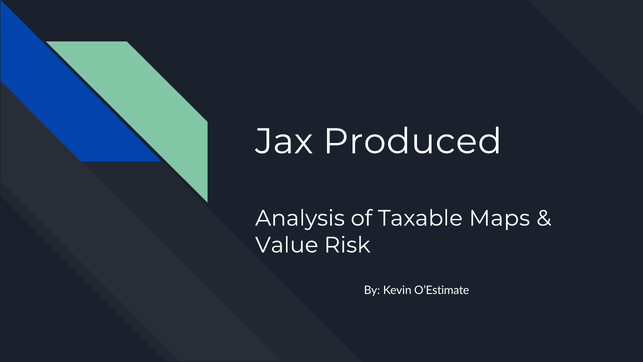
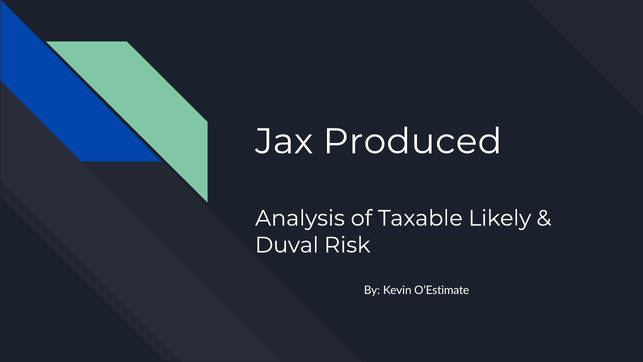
Maps: Maps -> Likely (500, 218)
Value: Value -> Duval (287, 245)
